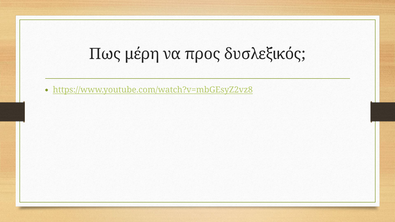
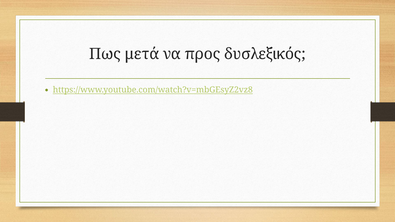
μέρη: μέρη -> μετά (142, 54)
